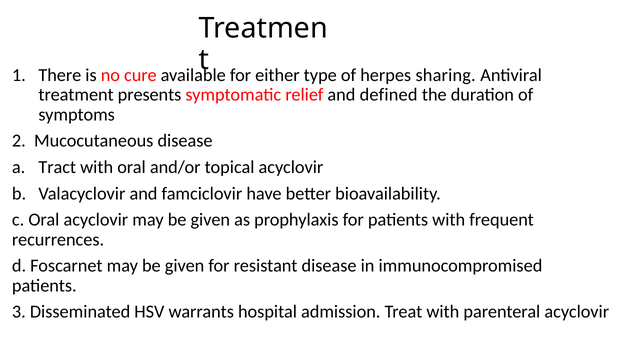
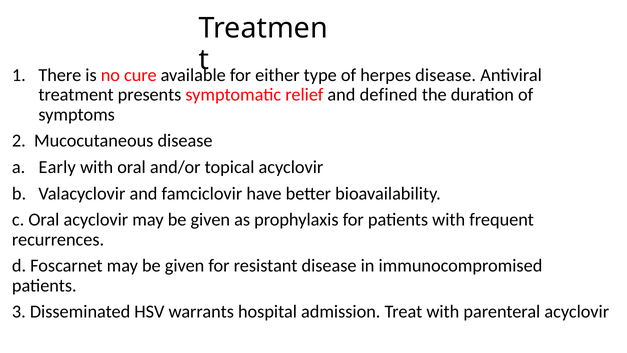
herpes sharing: sharing -> disease (446, 75)
Tract: Tract -> Early (57, 167)
